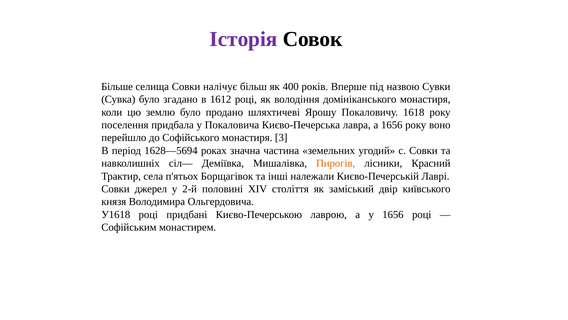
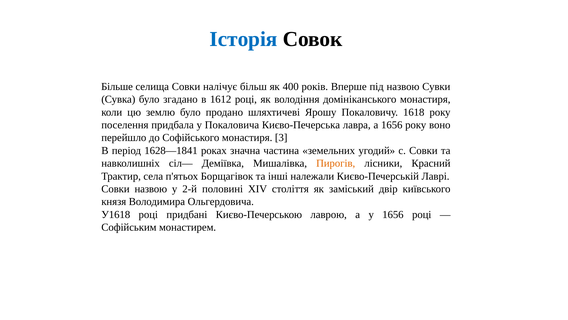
Історія colour: purple -> blue (244, 39)
1628―5694: 1628―5694 -> 1628―1841 (171, 150)
Совки джерел: джерел -> назвою (151, 189)
